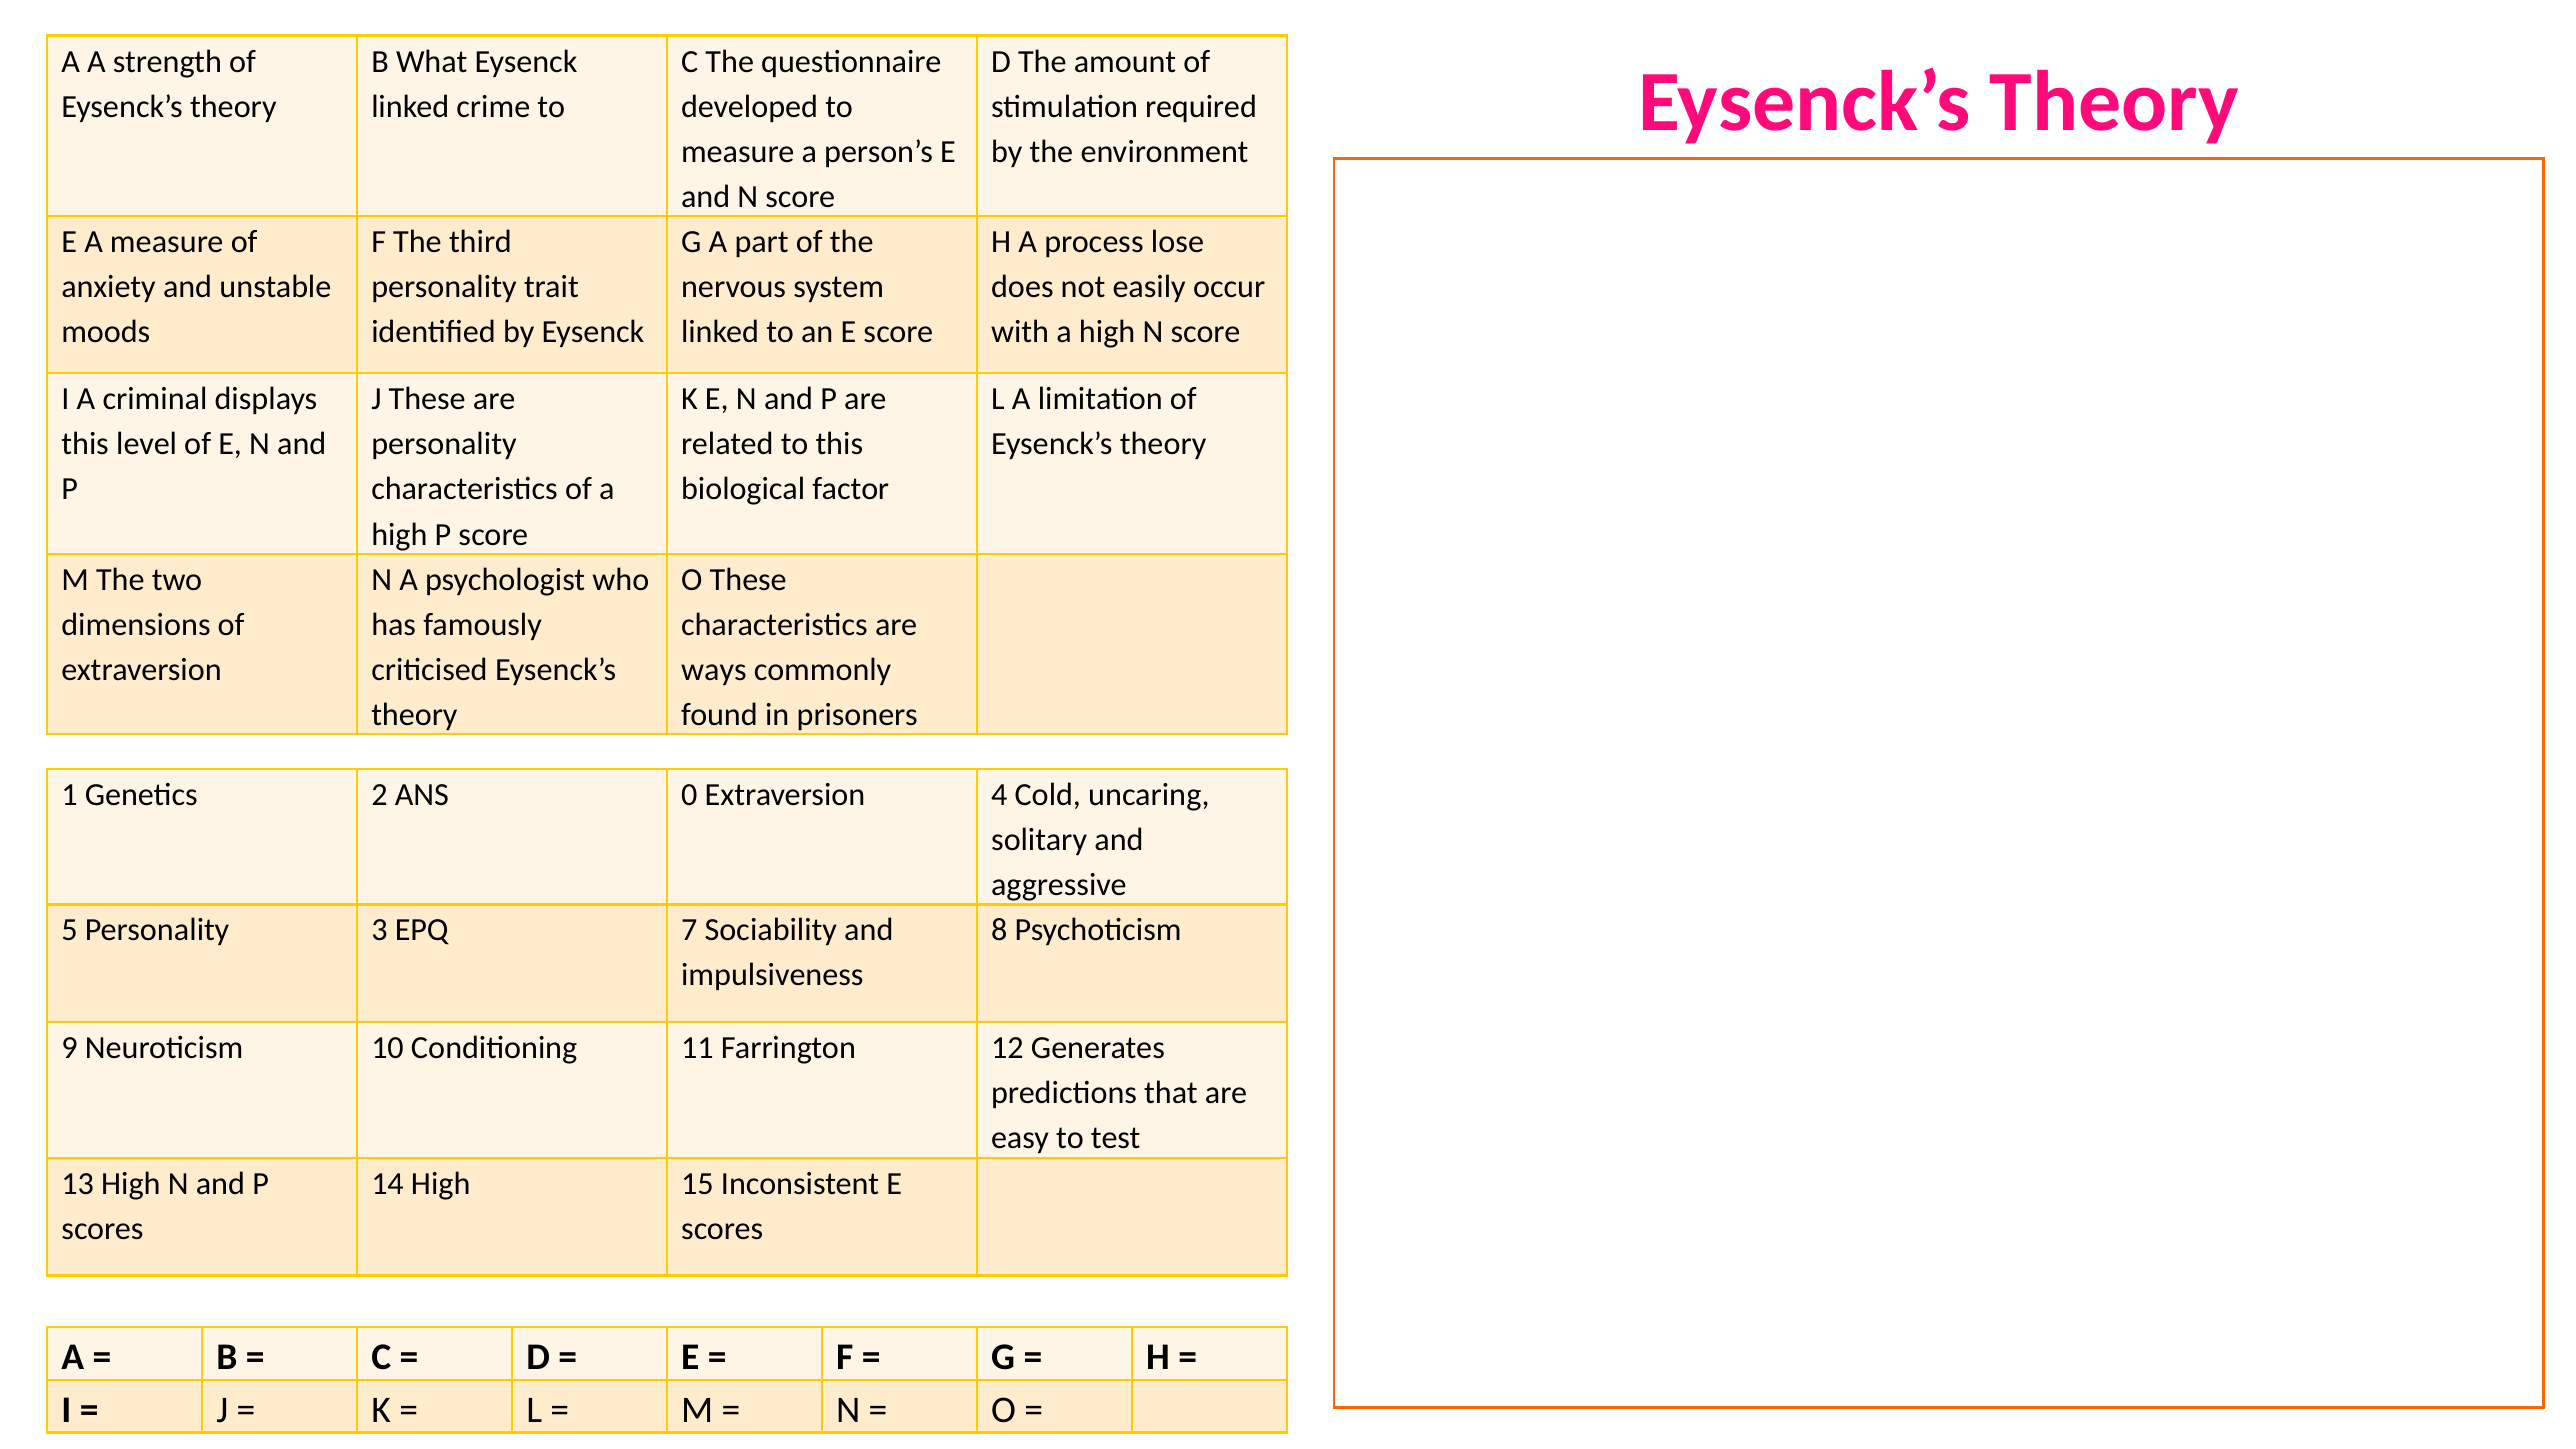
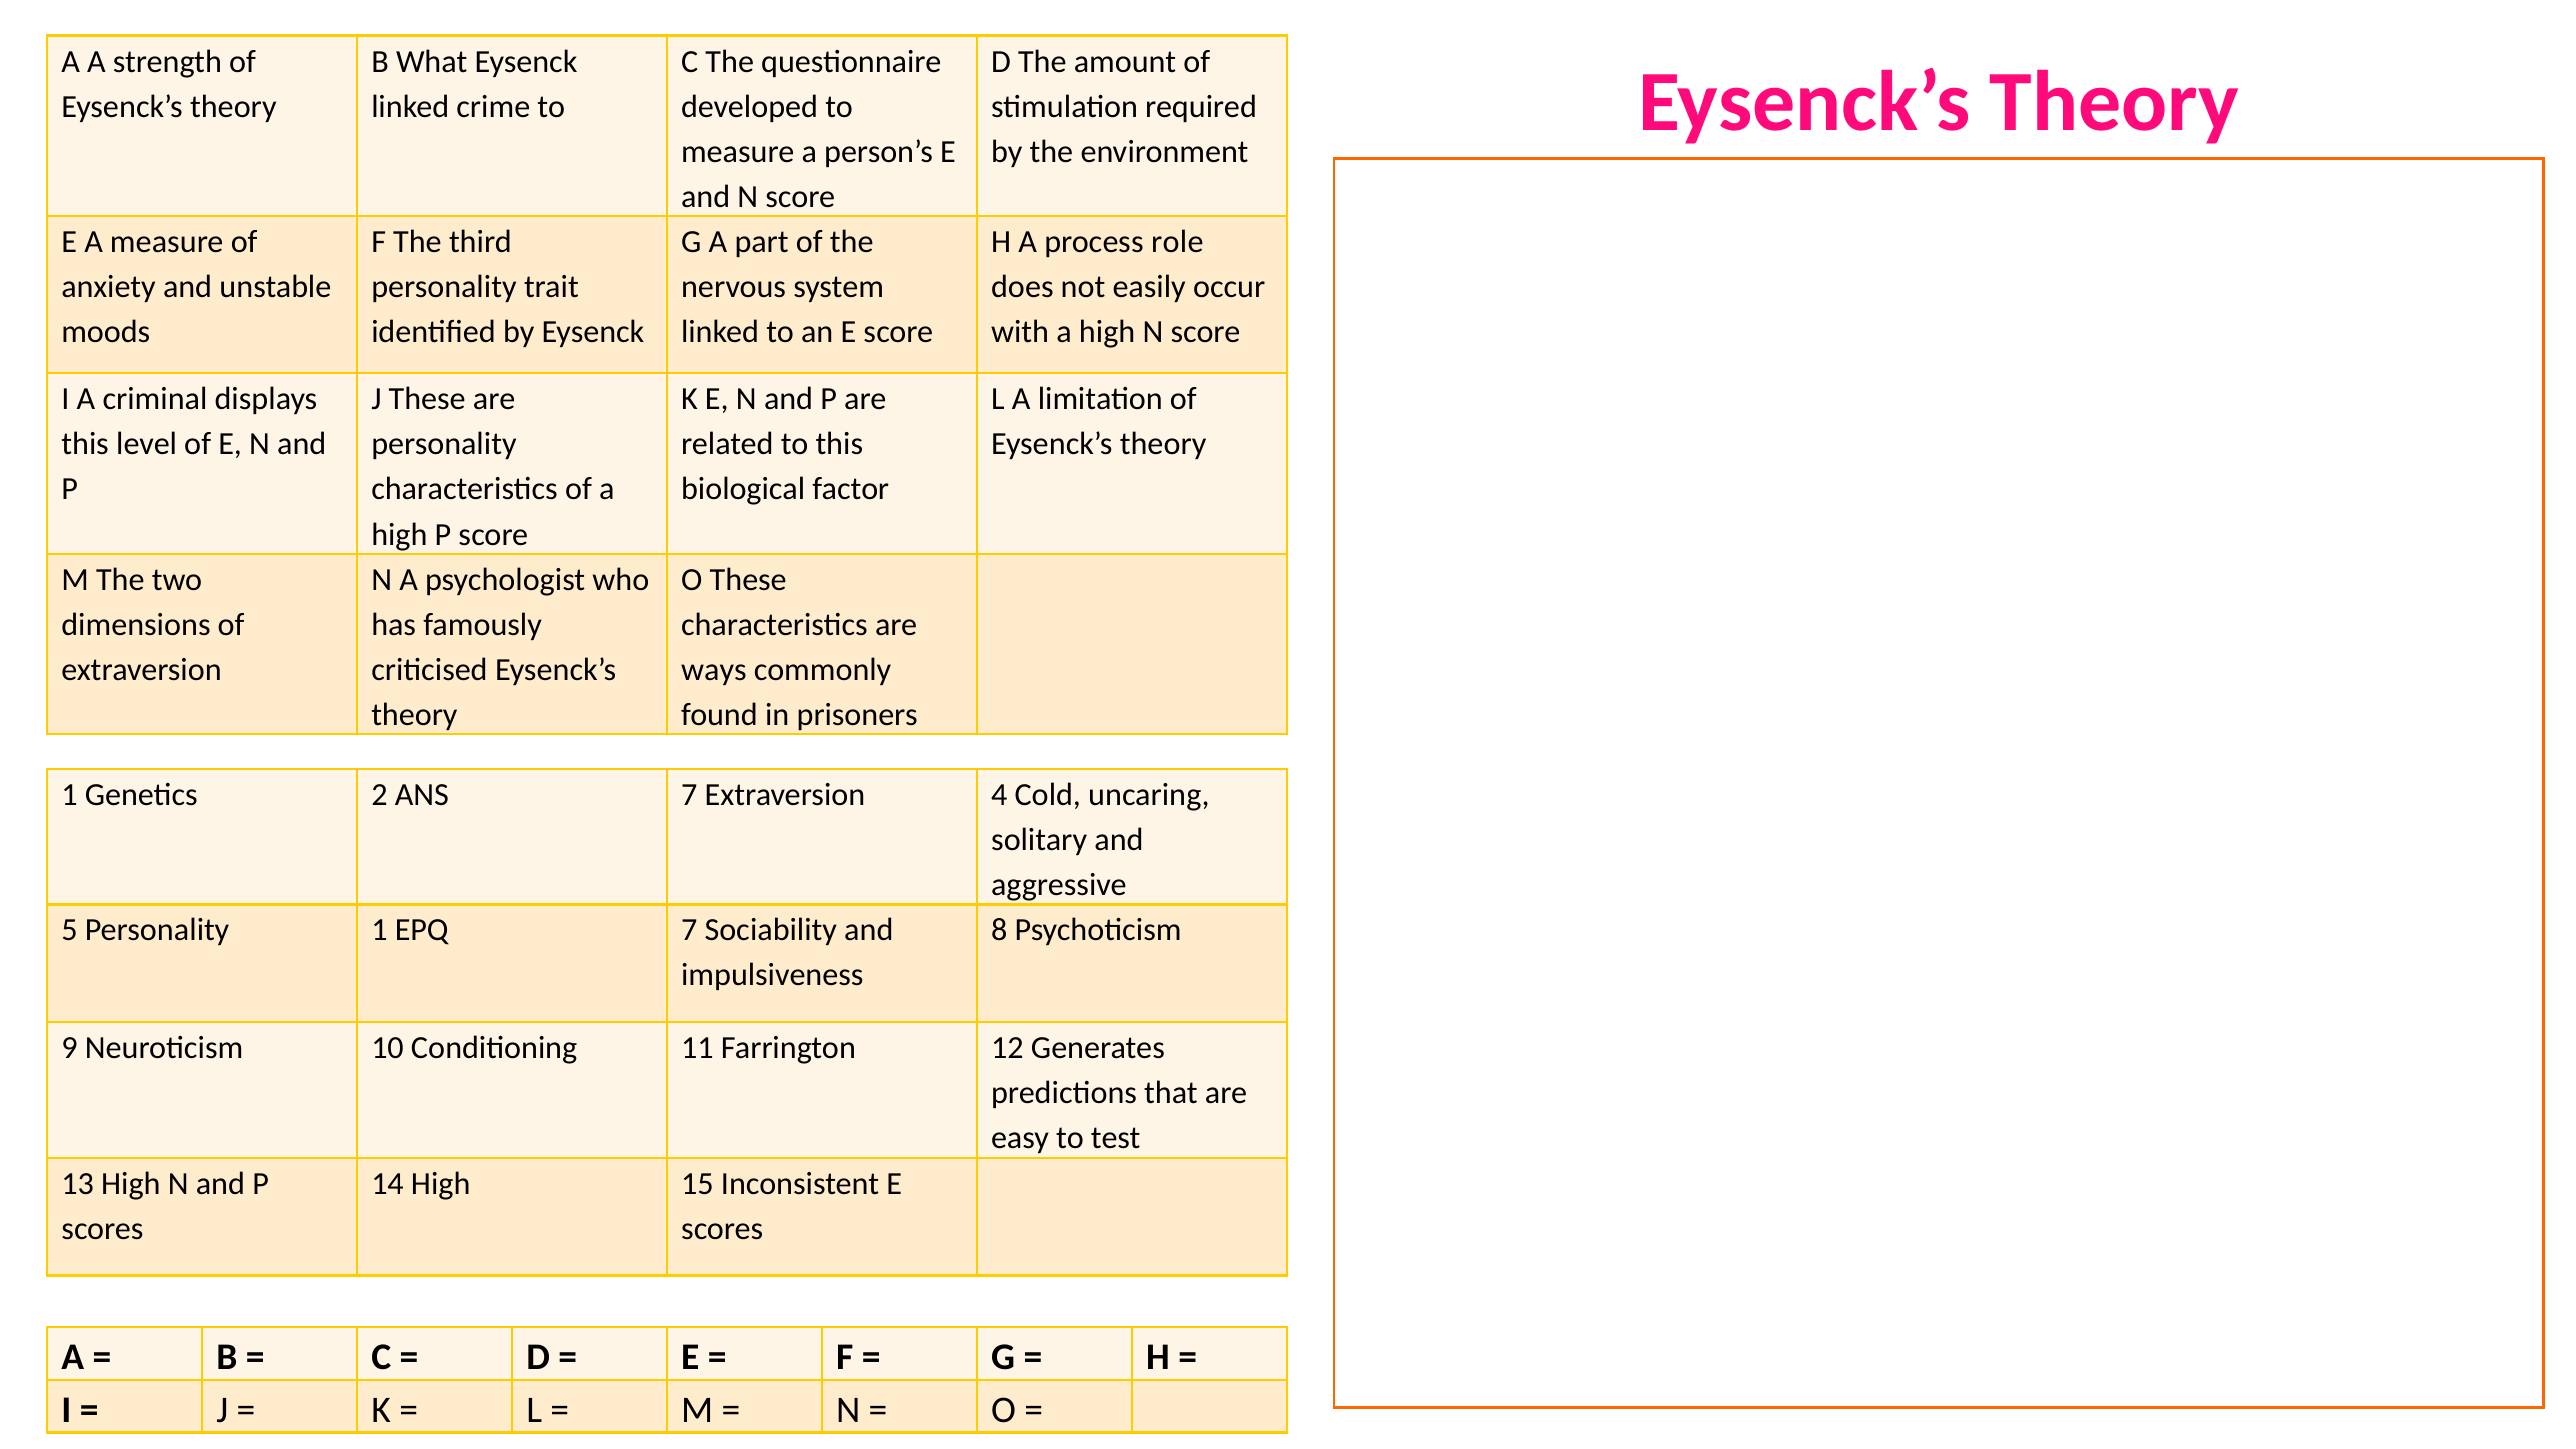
lose: lose -> role (1177, 242)
ANS 0: 0 -> 7 (689, 795)
Personality 3: 3 -> 1 (379, 930)
